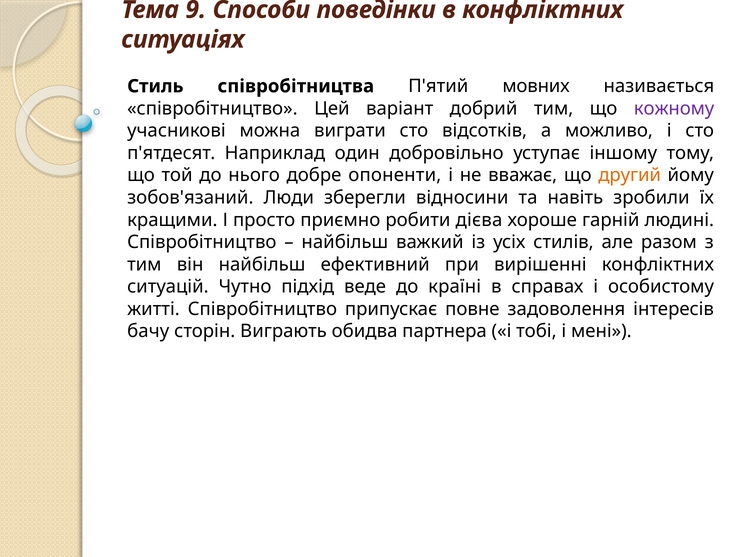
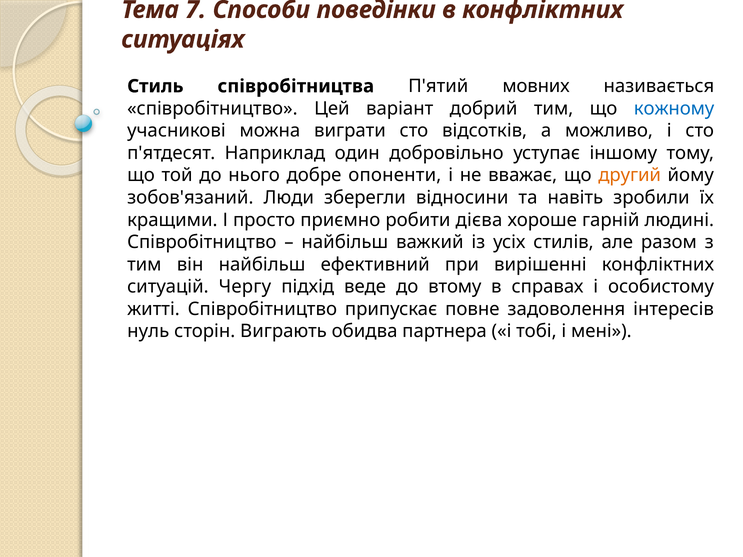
9: 9 -> 7 (196, 10)
кожному colour: purple -> blue (674, 109)
Чутно: Чутно -> Чергу (245, 287)
країні: країні -> втому (455, 287)
бачу: бачу -> нуль (148, 331)
